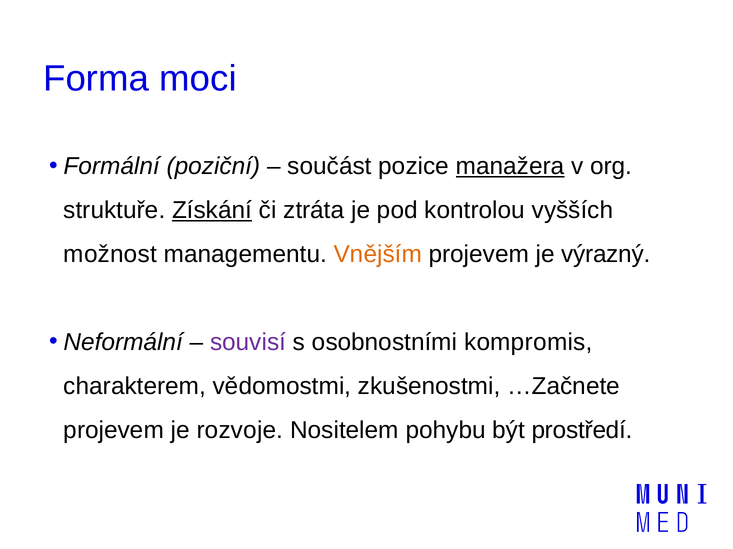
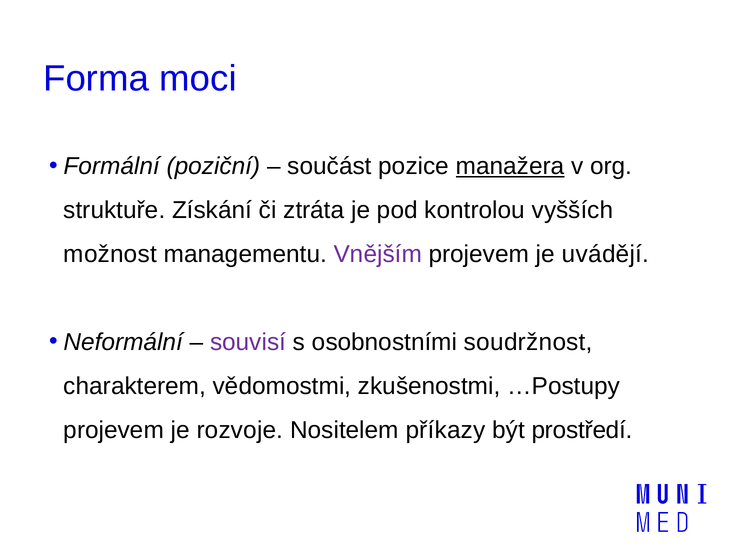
Získání underline: present -> none (212, 211)
Vnějším colour: orange -> purple (378, 255)
výrazný: výrazný -> uvádějí (606, 255)
kompromis: kompromis -> soudržnost (528, 343)
…Začnete: …Začnete -> …Postupy (564, 387)
pohybu: pohybu -> příkazy (446, 431)
